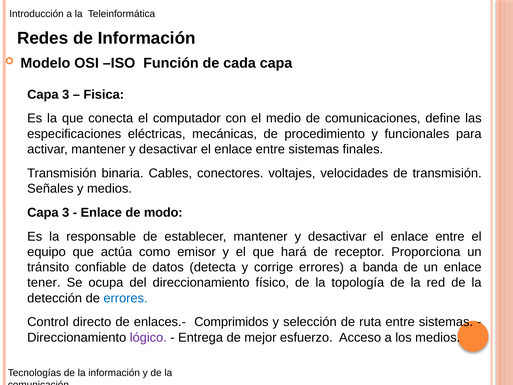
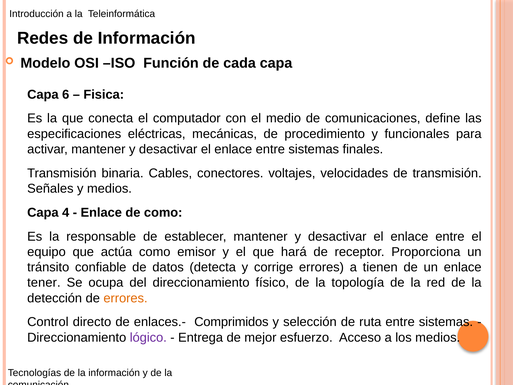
3: 3 -> 6 (66, 94)
3: 3 -> 4 (66, 212)
de modo: modo -> como (163, 212)
banda: banda -> tienen (380, 267)
errores colour: blue -> orange (126, 298)
